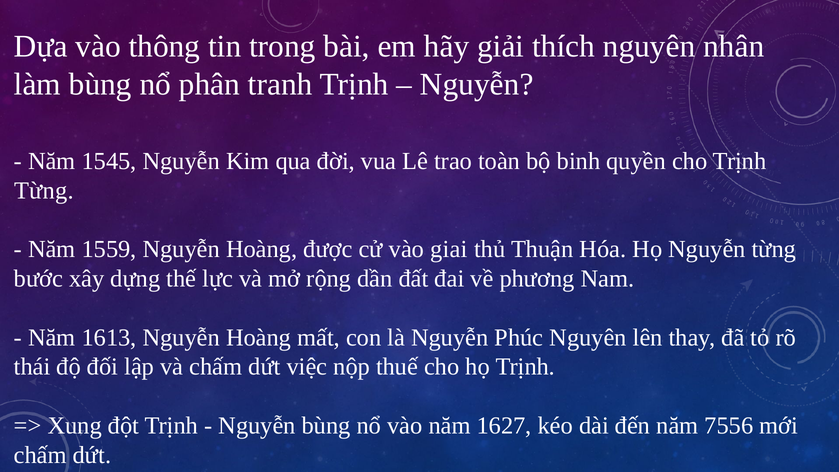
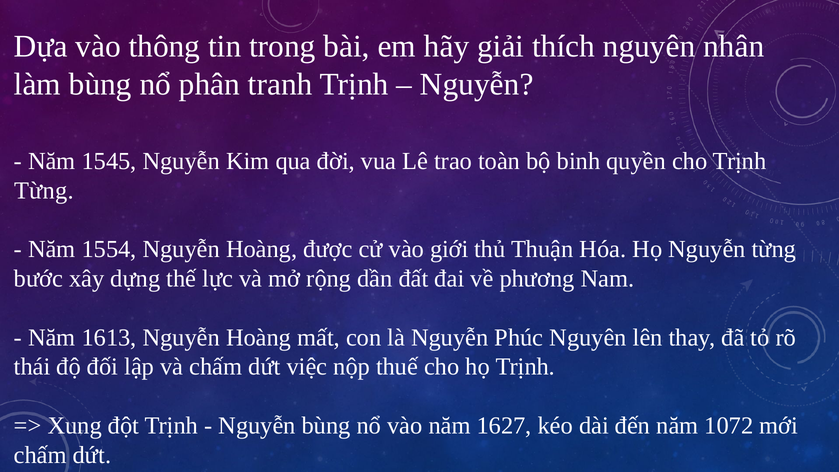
1559: 1559 -> 1554 (109, 249)
giai: giai -> giới (449, 249)
7556: 7556 -> 1072 (729, 426)
